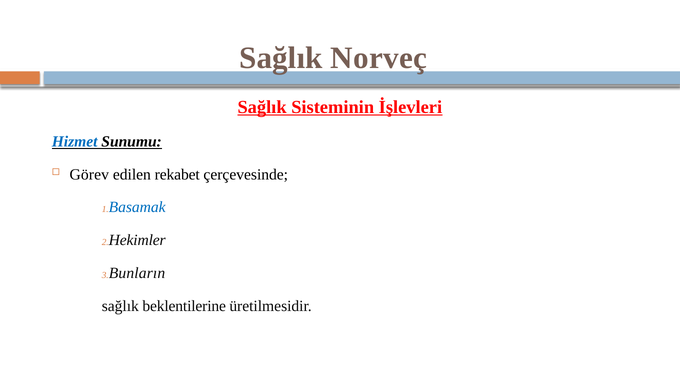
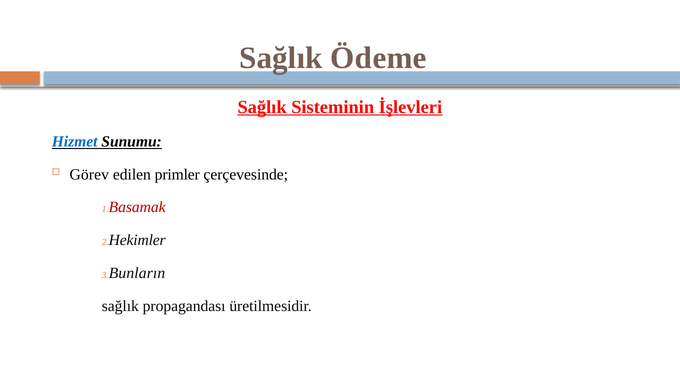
Norveç: Norveç -> Ödeme (379, 58)
rekabet: rekabet -> primler (177, 175)
Basamak colour: blue -> red (137, 208)
beklentilerine: beklentilerine -> propagandası (184, 307)
